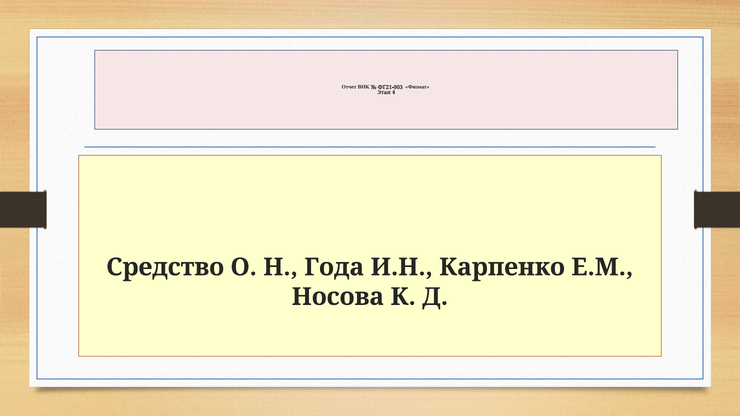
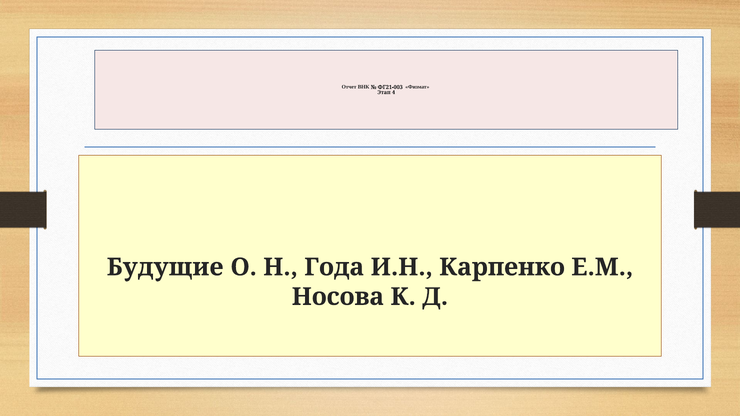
Средство: Средство -> Будущие (165, 267)
